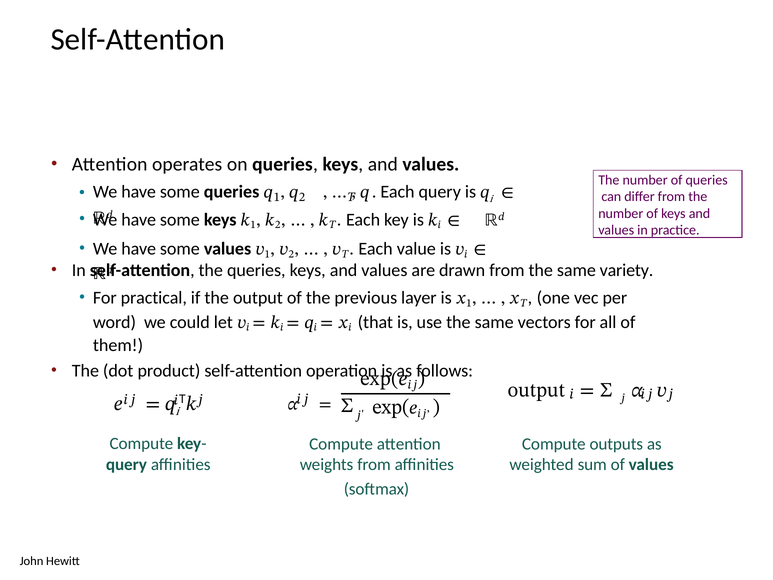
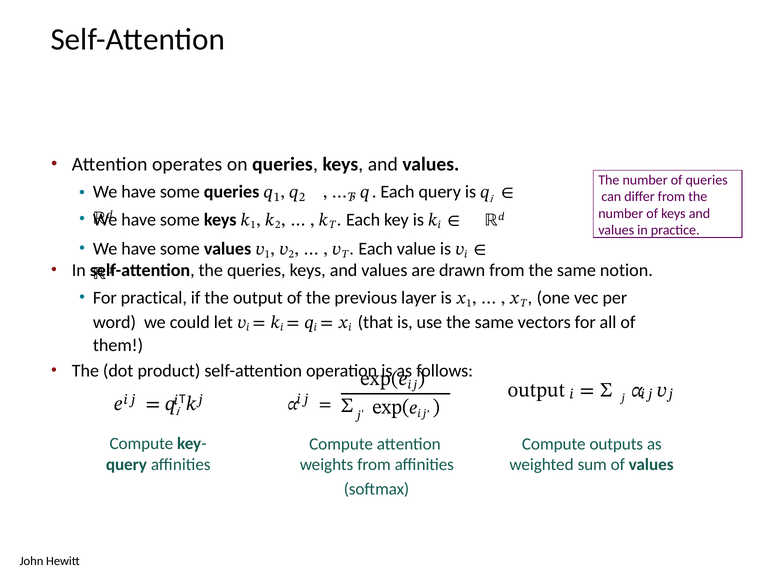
variety: variety -> notion (626, 270)
